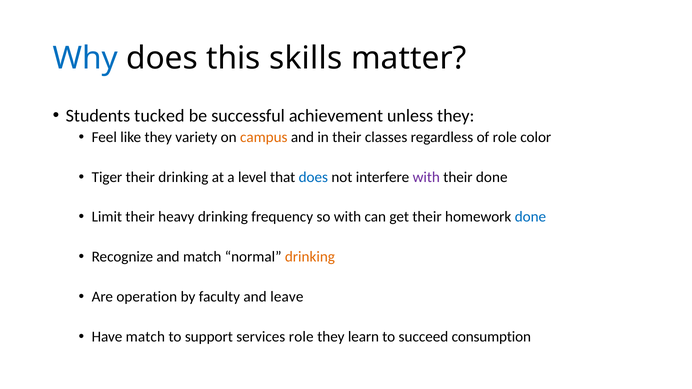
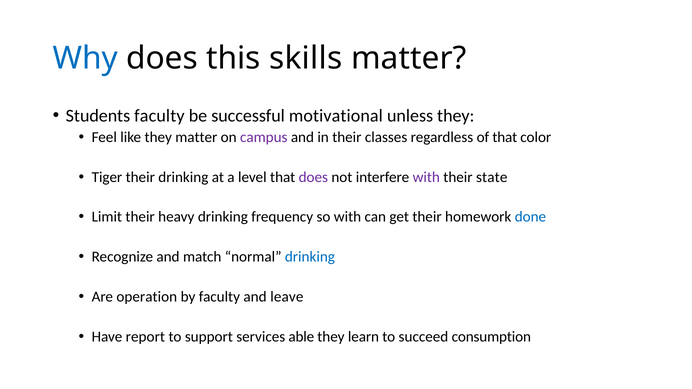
Students tucked: tucked -> faculty (159, 116)
achievement: achievement -> motivational (336, 116)
they variety: variety -> matter (196, 137)
campus colour: orange -> purple (264, 137)
of role: role -> that (505, 137)
does colour: blue -> purple (313, 177)
their done: done -> state (492, 177)
drinking colour: orange -> blue (310, 257)
Have match: match -> report (145, 337)
services role: role -> able (301, 337)
